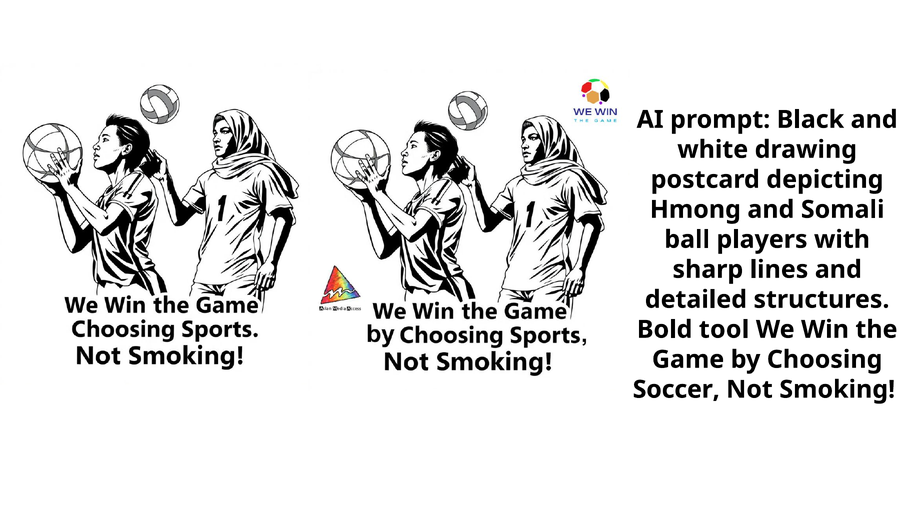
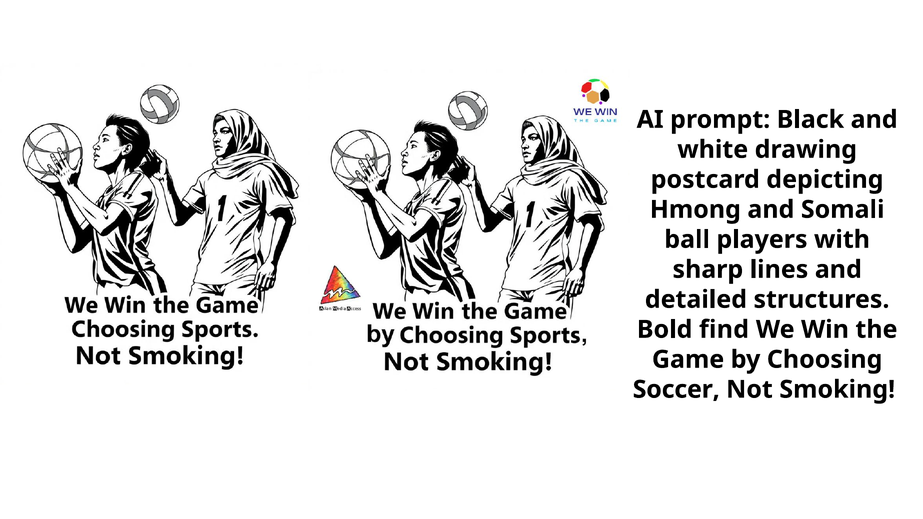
tool: tool -> find (724, 330)
